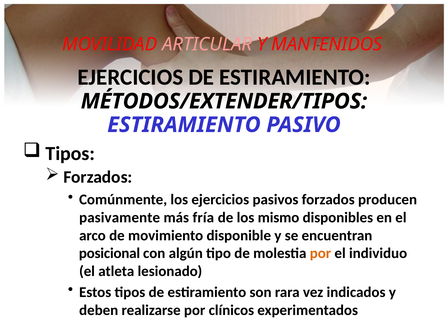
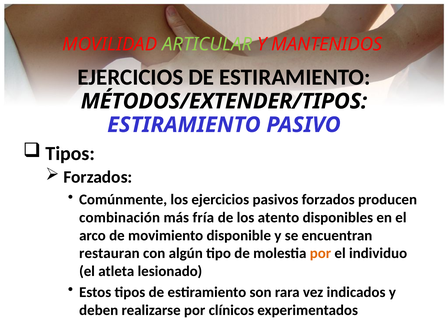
ARTICULAR colour: pink -> light green (207, 44)
pasivamente: pasivamente -> combinación (120, 218)
mismo: mismo -> atento (278, 218)
posicional: posicional -> restauran (109, 253)
